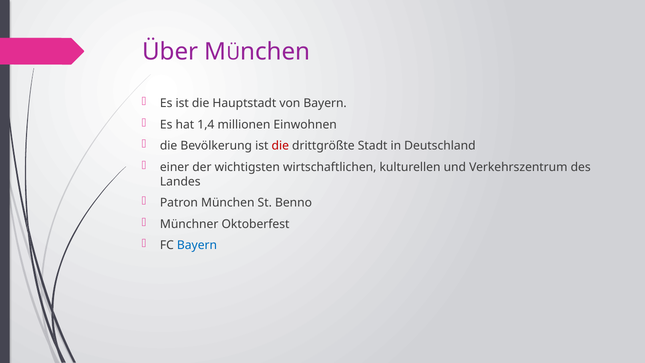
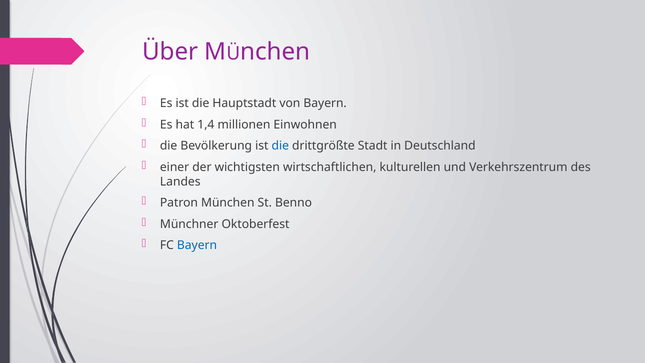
die colour: red -> blue (280, 146)
